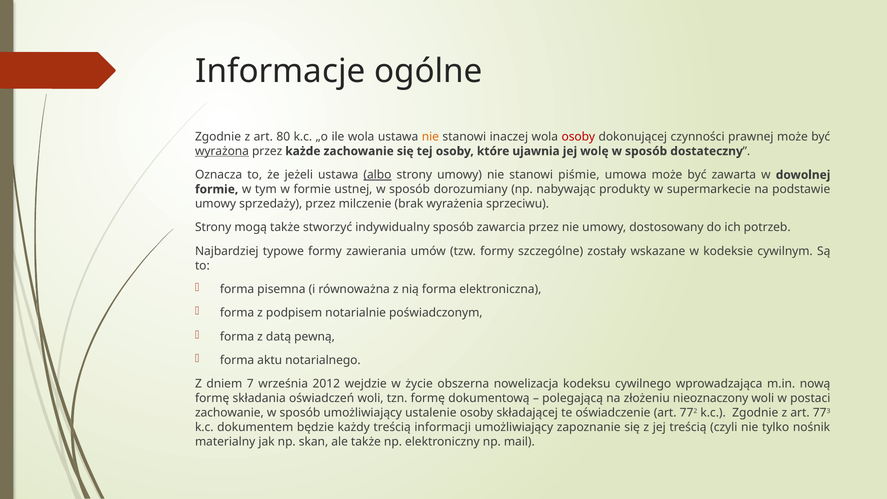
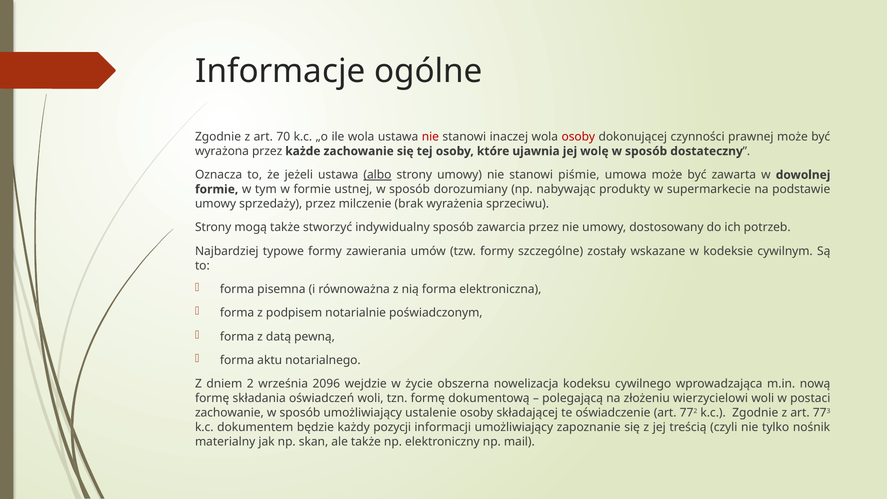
80: 80 -> 70 (283, 137)
nie colour: orange -> red (430, 137)
wyrażona underline: present -> none (222, 151)
7: 7 -> 2 (250, 384)
2012: 2012 -> 2096 (326, 384)
nieoznaczony: nieoznaczony -> wierzycielowi (711, 398)
każdy treścią: treścią -> pozycji (392, 427)
